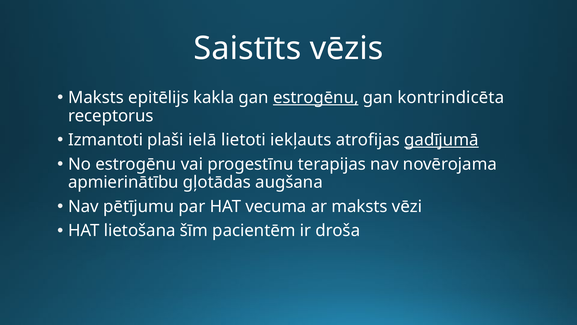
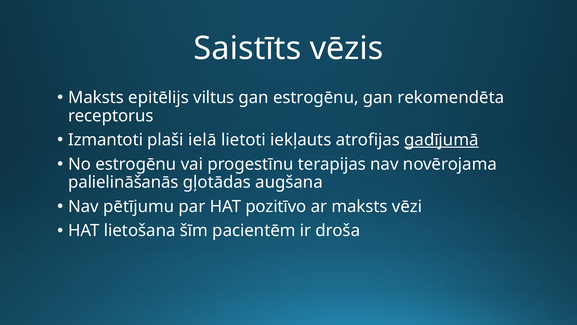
kakla: kakla -> viltus (214, 98)
estrogēnu underline: present -> none (316, 98)
kontrindicēta: kontrindicēta -> rekomendēta (451, 98)
apmierinātību: apmierinātību -> palielināšanās (123, 182)
vecuma: vecuma -> pozitīvo (276, 206)
